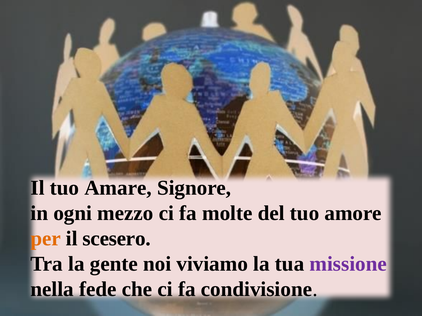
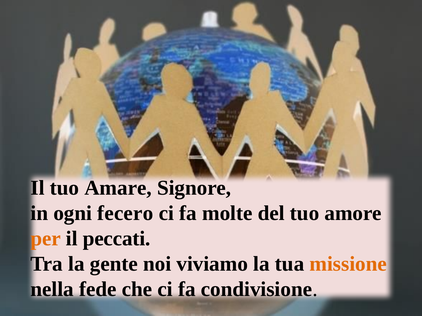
mezzo: mezzo -> fecero (125, 214)
scesero: scesero -> peccati (117, 239)
missione colour: purple -> orange (348, 264)
